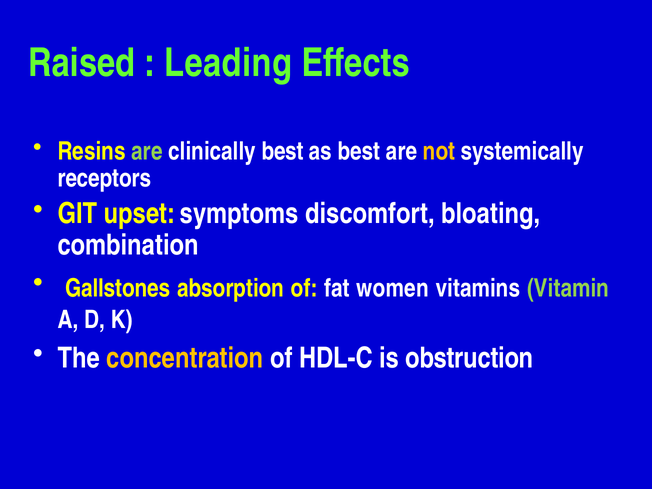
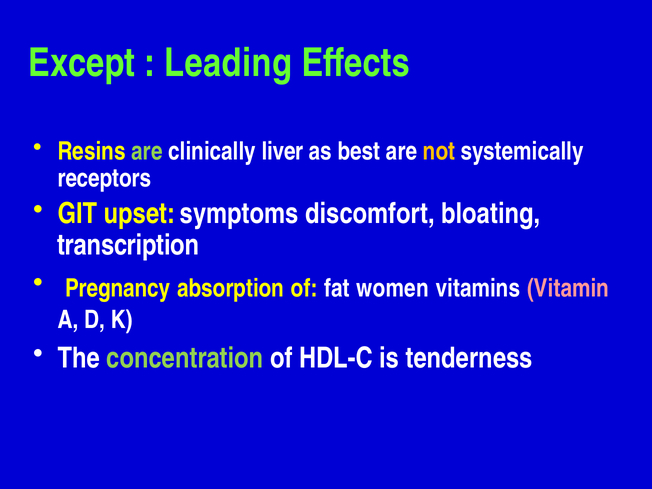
Raised: Raised -> Except (82, 63)
clinically best: best -> liver (283, 151)
combination: combination -> transcription (128, 245)
Gallstones: Gallstones -> Pregnancy (118, 289)
Vitamin colour: light green -> pink (568, 289)
concentration colour: yellow -> light green (185, 358)
obstruction: obstruction -> tenderness (469, 358)
